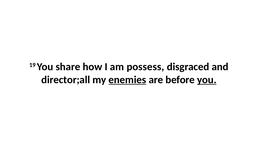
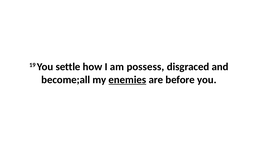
share: share -> settle (68, 67)
director;all: director;all -> become;all (66, 80)
you underline: present -> none (207, 80)
